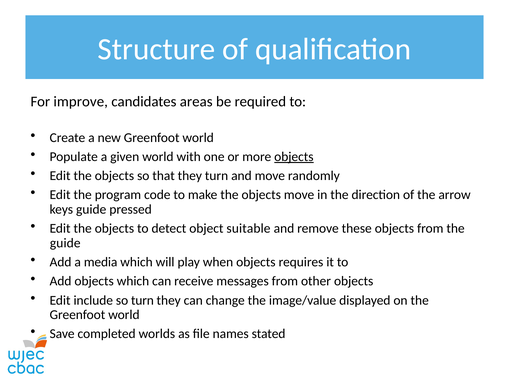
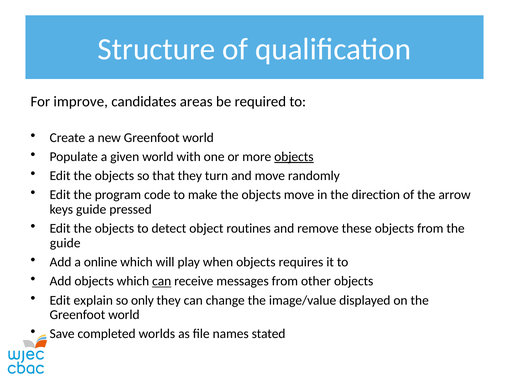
suitable: suitable -> routines (249, 228)
media: media -> online (101, 262)
can underline: none -> present (162, 281)
include: include -> explain (93, 300)
so turn: turn -> only (142, 300)
